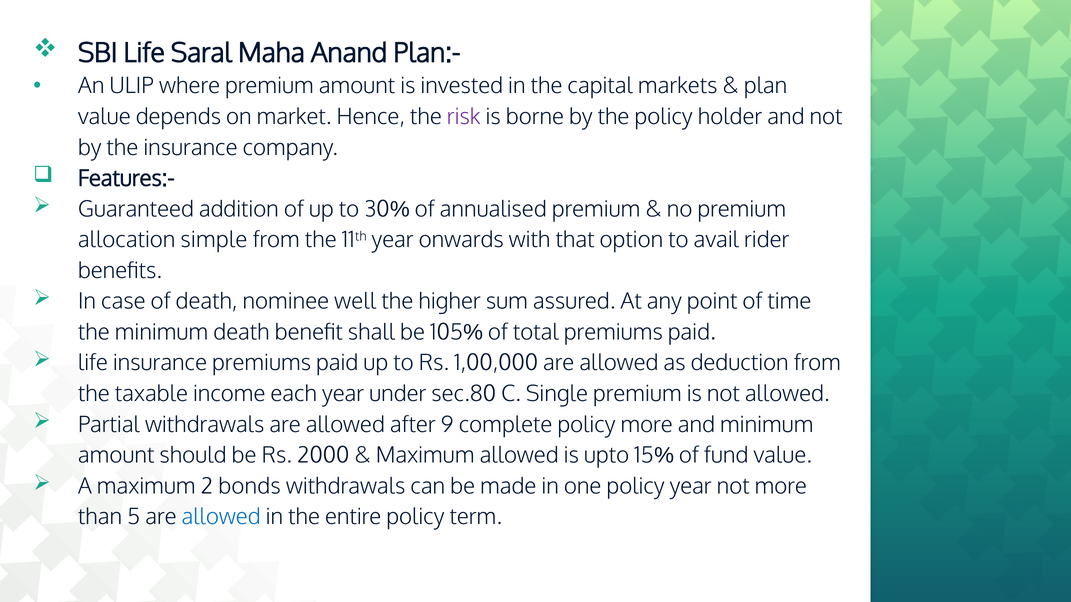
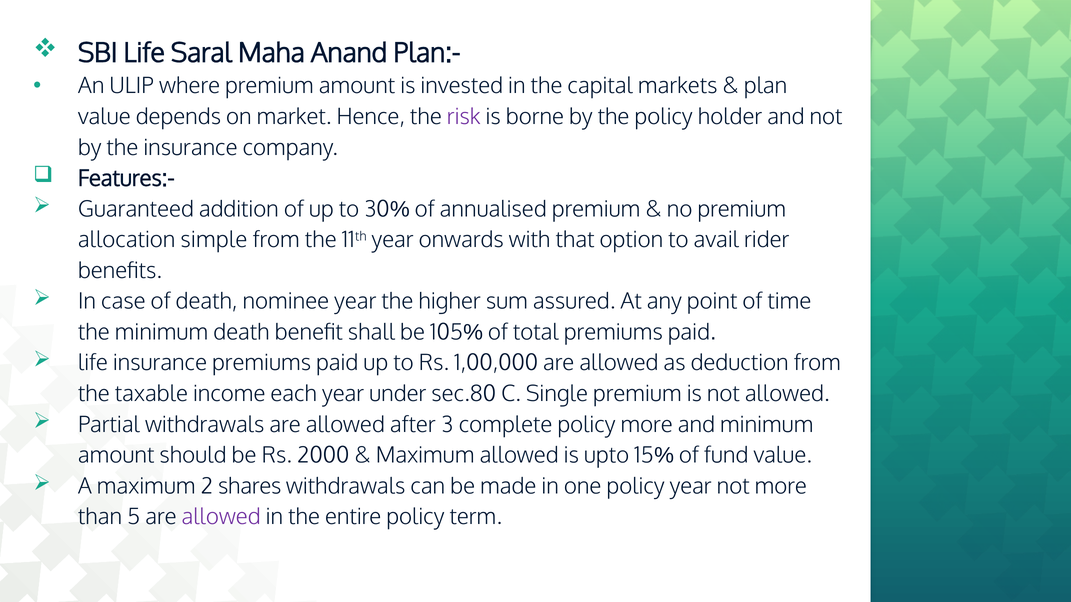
nominee well: well -> year (355, 302)
9: 9 -> 3 (447, 425)
bonds: bonds -> shares (250, 487)
allowed colour: blue -> purple (221, 517)
